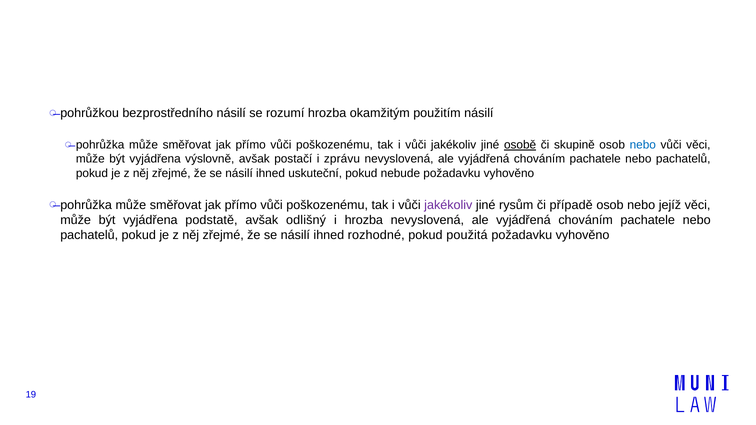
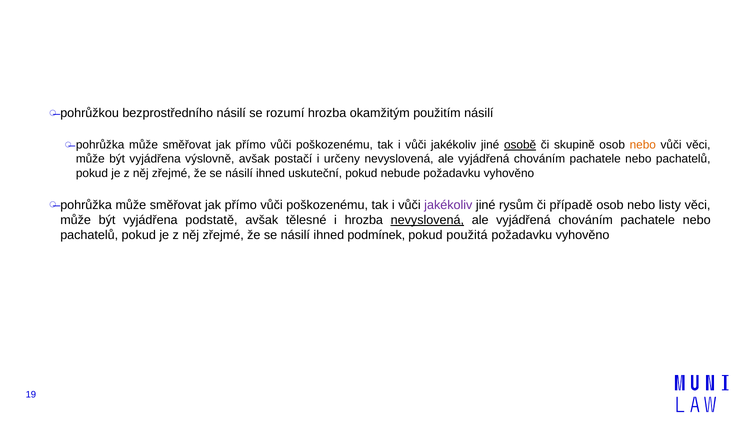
nebo colour: blue -> orange (643, 145)
zprávu: zprávu -> určeny (342, 159)
jejíž: jejíž -> listy (670, 205)
odlišný: odlišný -> tělesné (306, 220)
nevyslovená underline: none -> present (427, 220)
rozhodné: rozhodné -> podmínek (376, 235)
